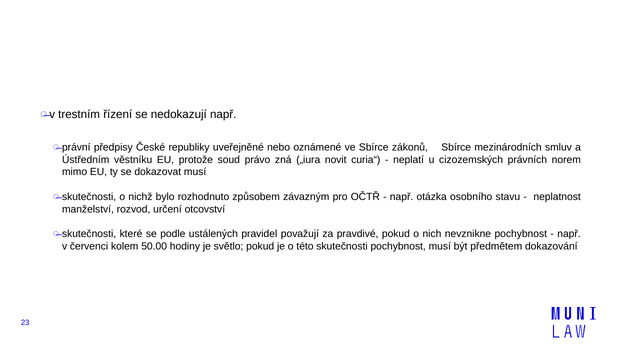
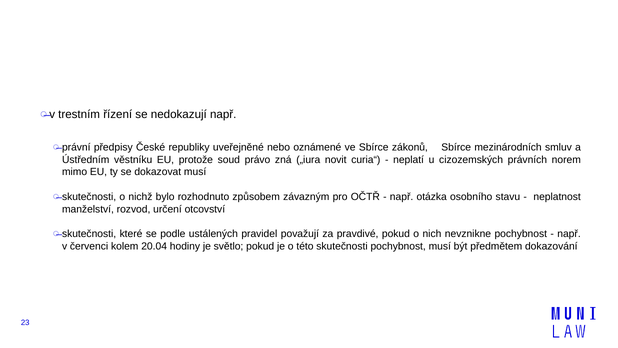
50.00: 50.00 -> 20.04 (154, 246)
